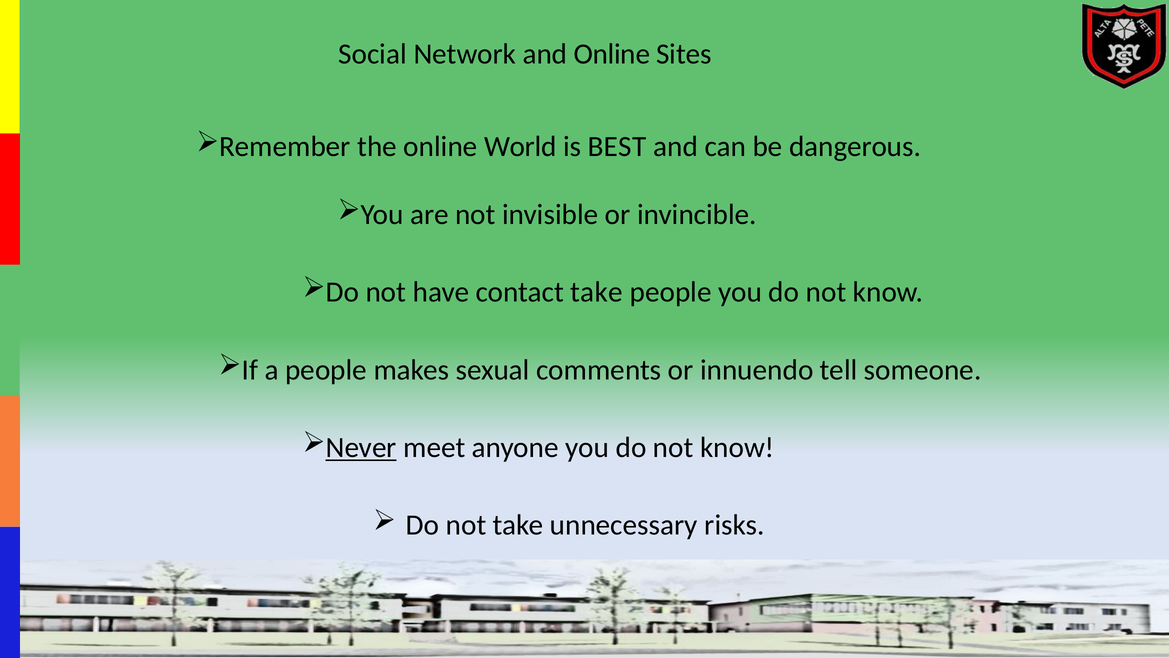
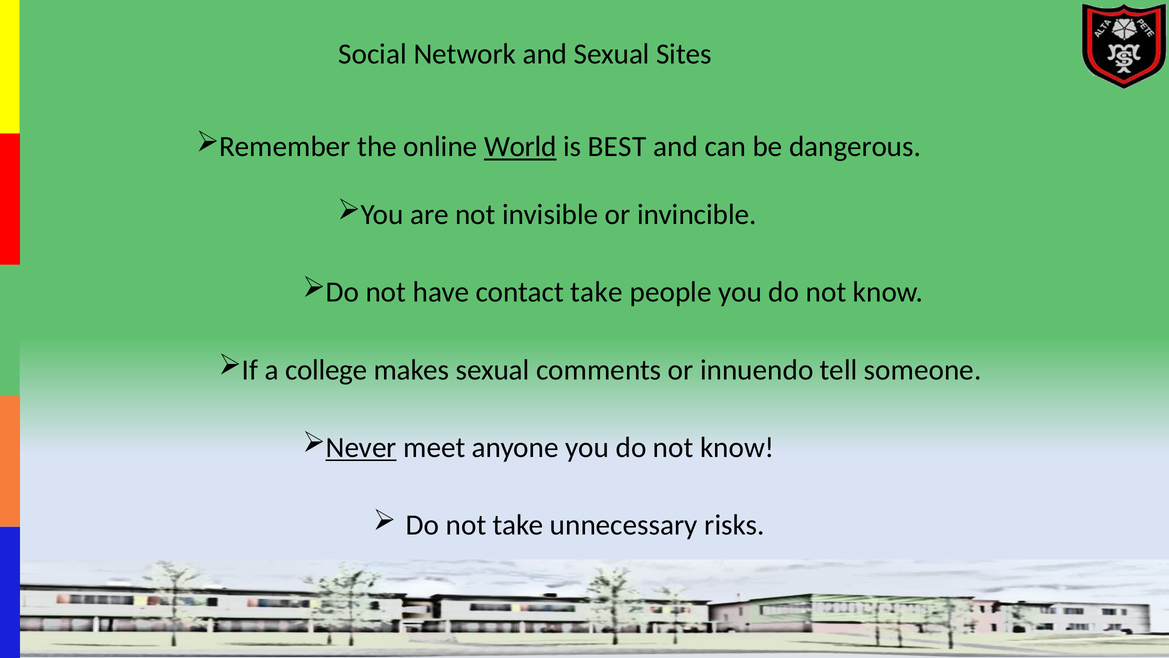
and Online: Online -> Sexual (612, 54)
World underline: none -> present (520, 147)
a people: people -> college (326, 370)
